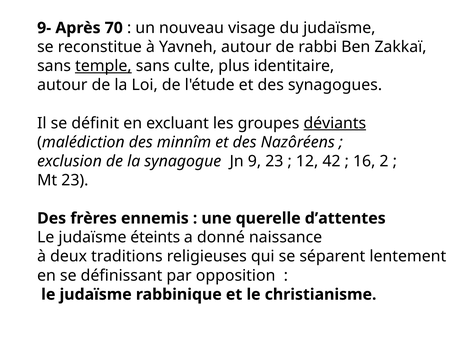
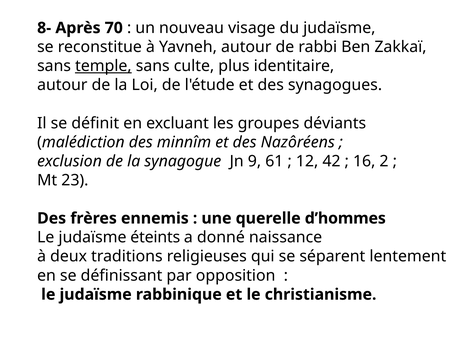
9-: 9- -> 8- (44, 28)
déviants underline: present -> none (335, 123)
9 23: 23 -> 61 (274, 161)
d’attentes: d’attentes -> d’hommes (345, 218)
